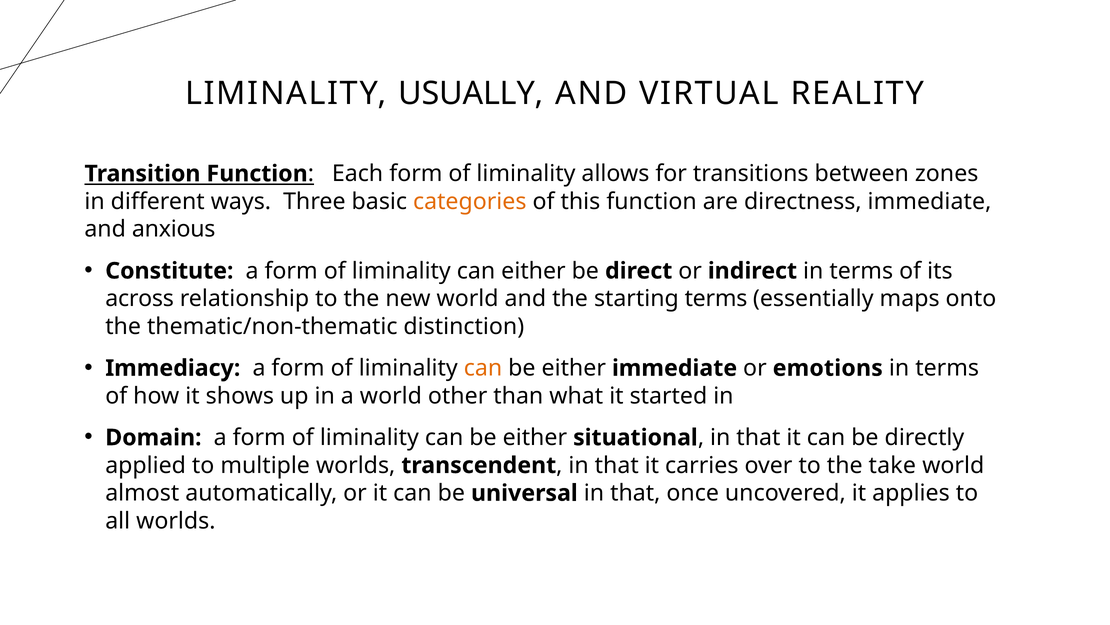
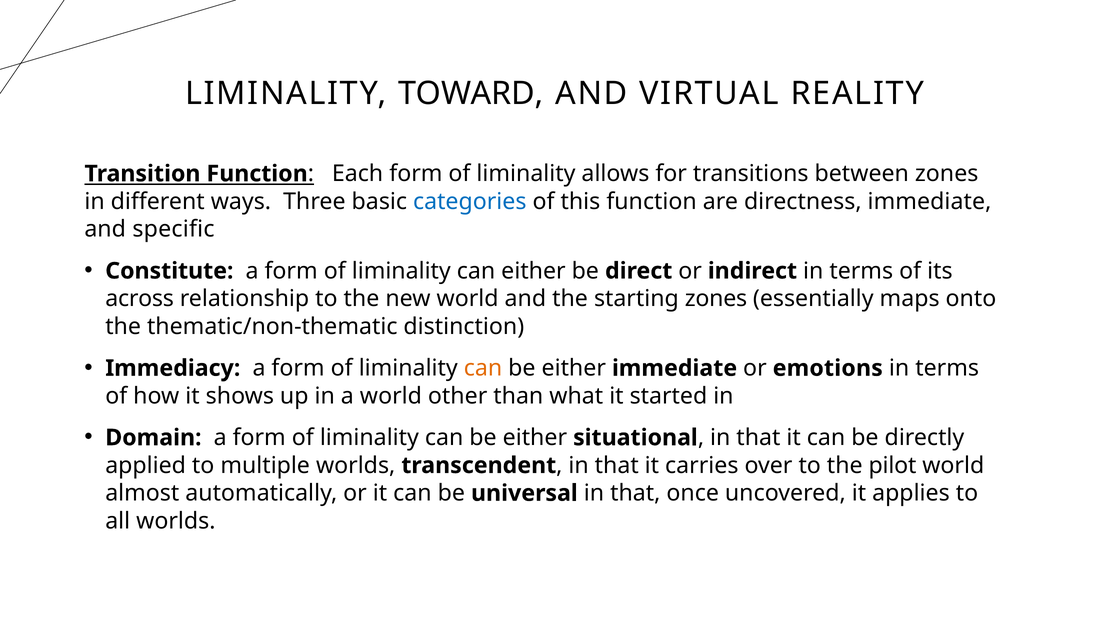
USUALLY: USUALLY -> TOWARD (471, 93)
categories colour: orange -> blue (470, 201)
anxious: anxious -> specific (173, 229)
starting terms: terms -> zones (716, 298)
take: take -> pilot (892, 465)
